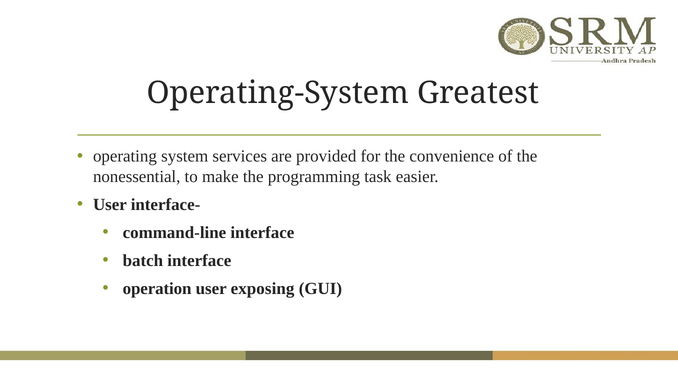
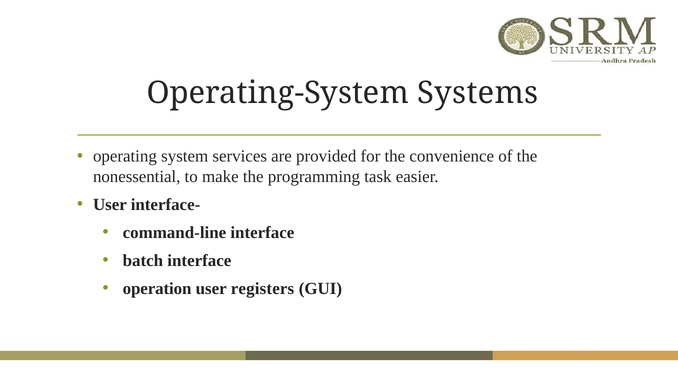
Greatest: Greatest -> Systems (478, 93)
exposing: exposing -> registers (263, 288)
